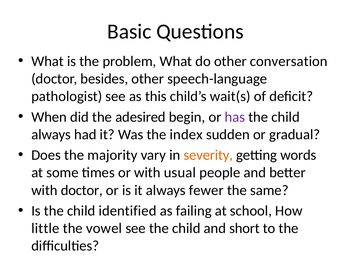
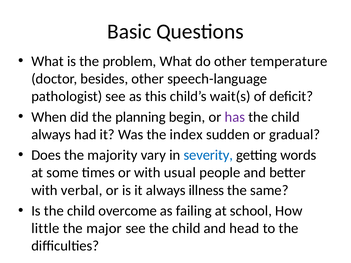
conversation: conversation -> temperature (289, 61)
adesired: adesired -> planning (140, 117)
severity colour: orange -> blue (208, 155)
with doctor: doctor -> verbal (82, 190)
fewer: fewer -> illness (206, 190)
identified: identified -> overcome (128, 211)
vowel: vowel -> major (104, 229)
short: short -> head (244, 229)
